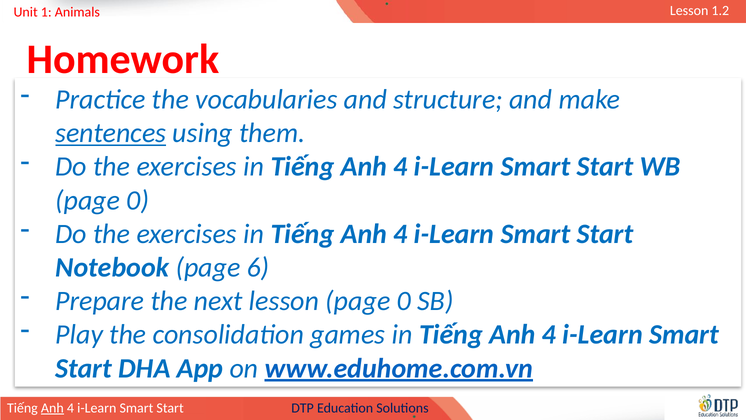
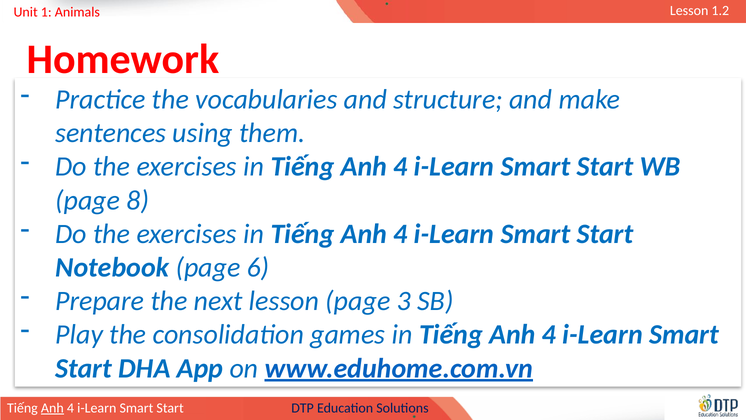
sentences underline: present -> none (111, 133)
0: 0 -> 8 (138, 200)
lesson page 0: 0 -> 3 (404, 301)
